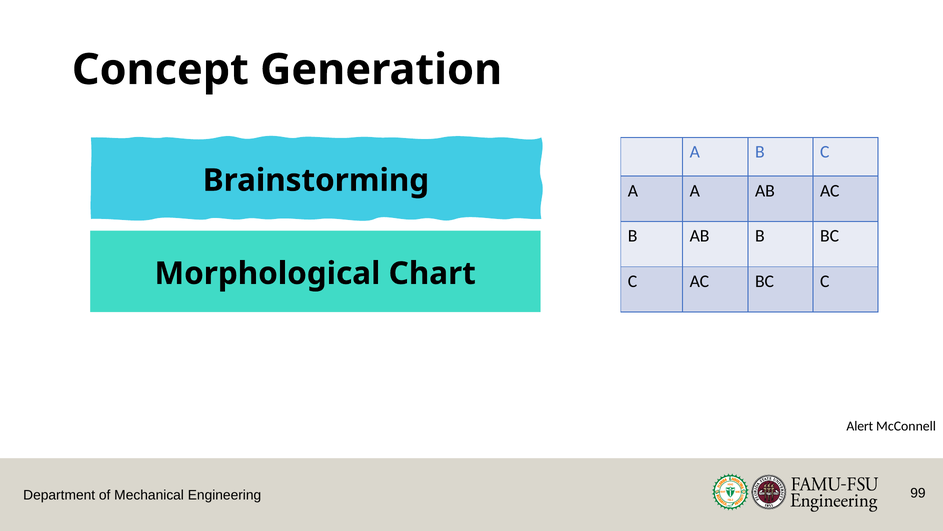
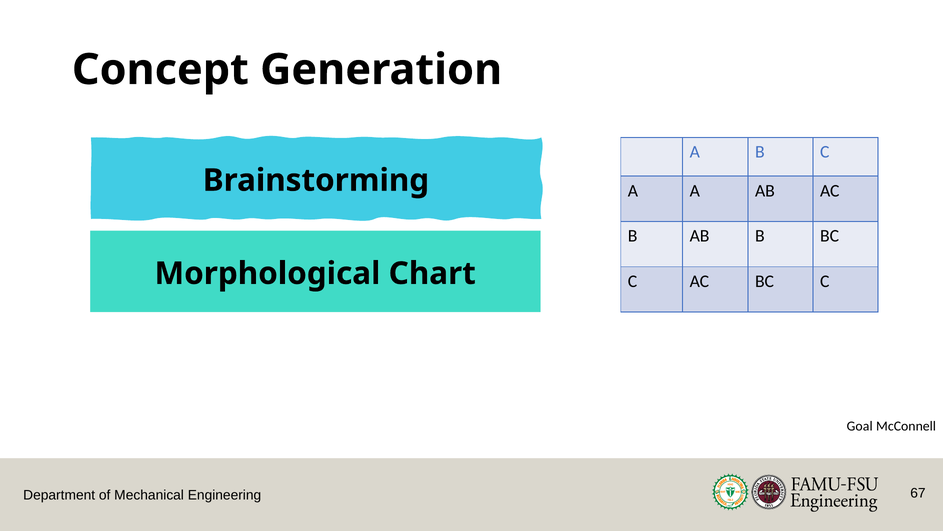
Alert: Alert -> Goal (860, 426)
99: 99 -> 67 (918, 493)
